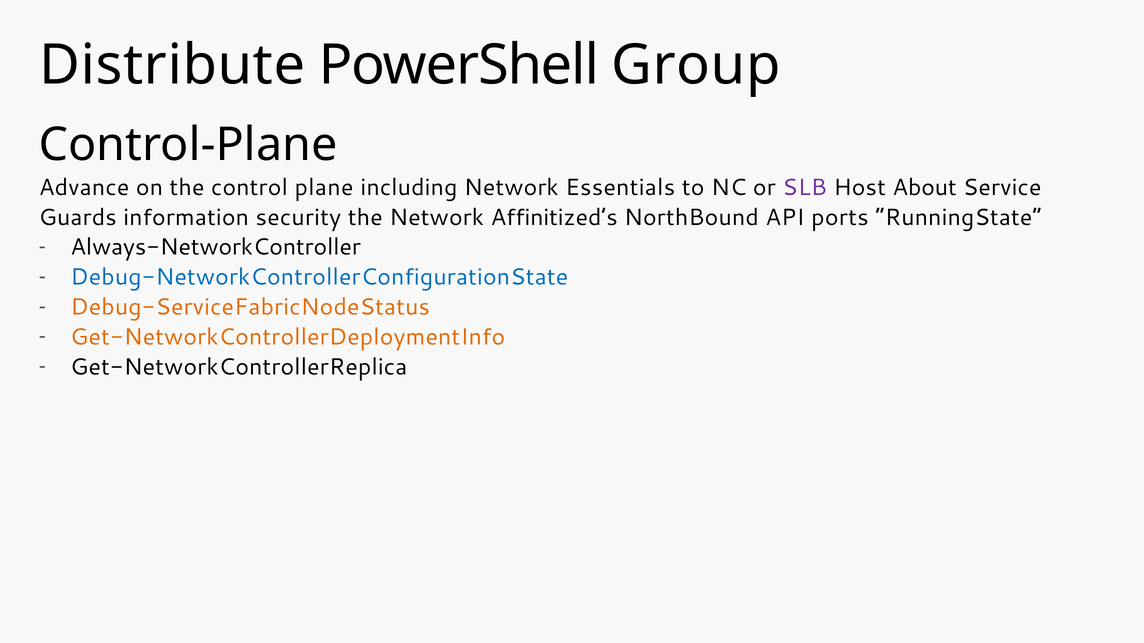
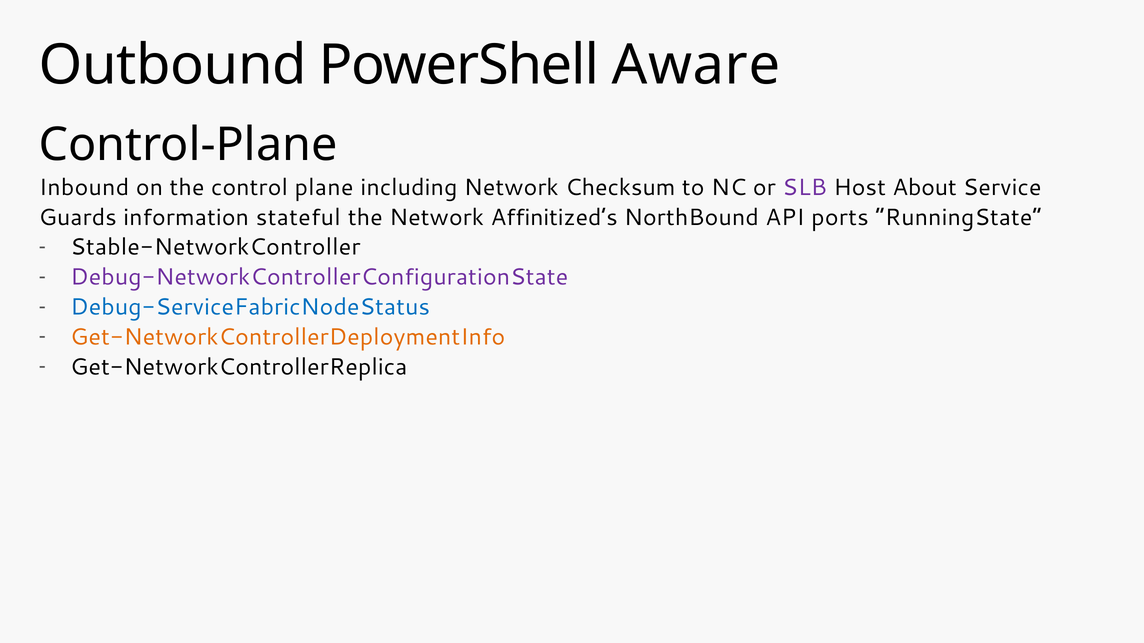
Distribute: Distribute -> Outbound (173, 66)
Group: Group -> Aware (696, 66)
Advance: Advance -> Inbound (84, 188)
Essentials: Essentials -> Checksum (620, 188)
security: security -> stateful (298, 218)
Always-NetworkController: Always-NetworkController -> Stable-NetworkController (215, 247)
Debug-NetworkControllerConfigurationState colour: blue -> purple (319, 277)
Debug-ServiceFabricNodeStatus colour: orange -> blue (250, 307)
